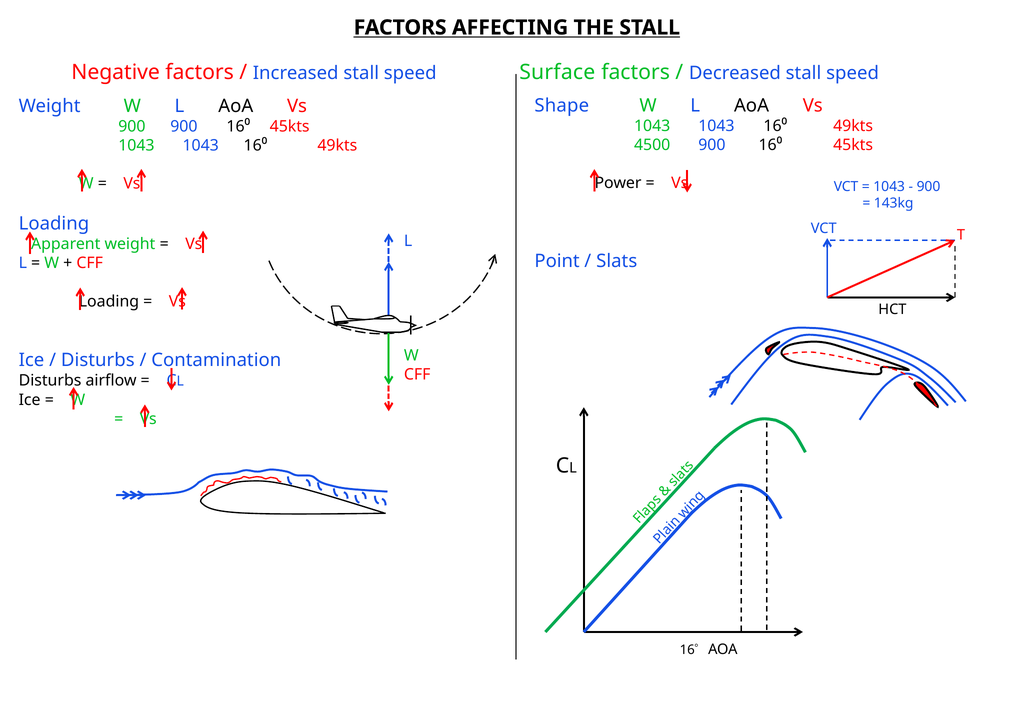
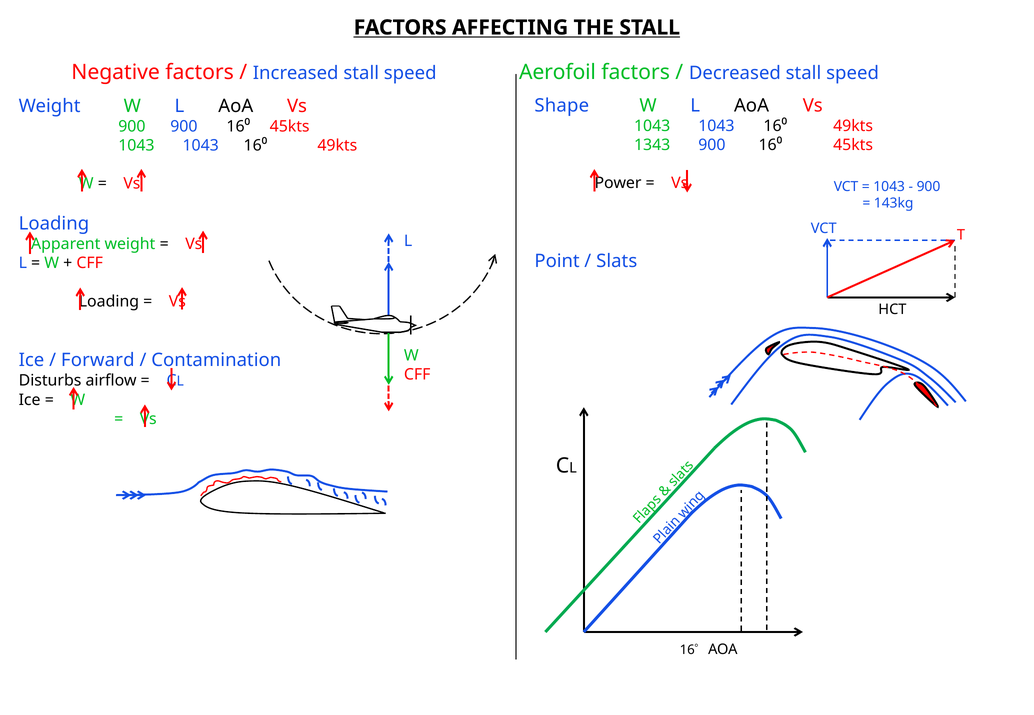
Surface: Surface -> Aerofoil (557, 73)
4500: 4500 -> 1343 (652, 145)
Disturbs: Disturbs -> Forward (98, 361)
